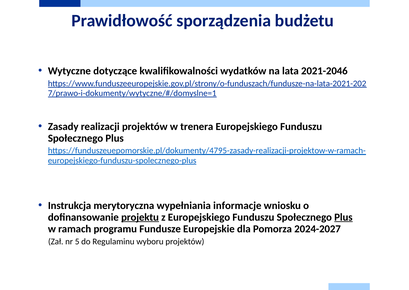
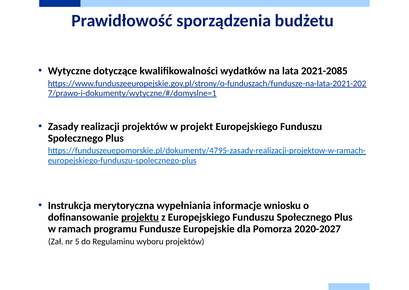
2021-2046: 2021-2046 -> 2021-2085 (324, 71)
trenera: trenera -> projekt (197, 126)
Plus underline: present -> none (343, 217)
2024-2027: 2024-2027 -> 2020-2027 (318, 228)
